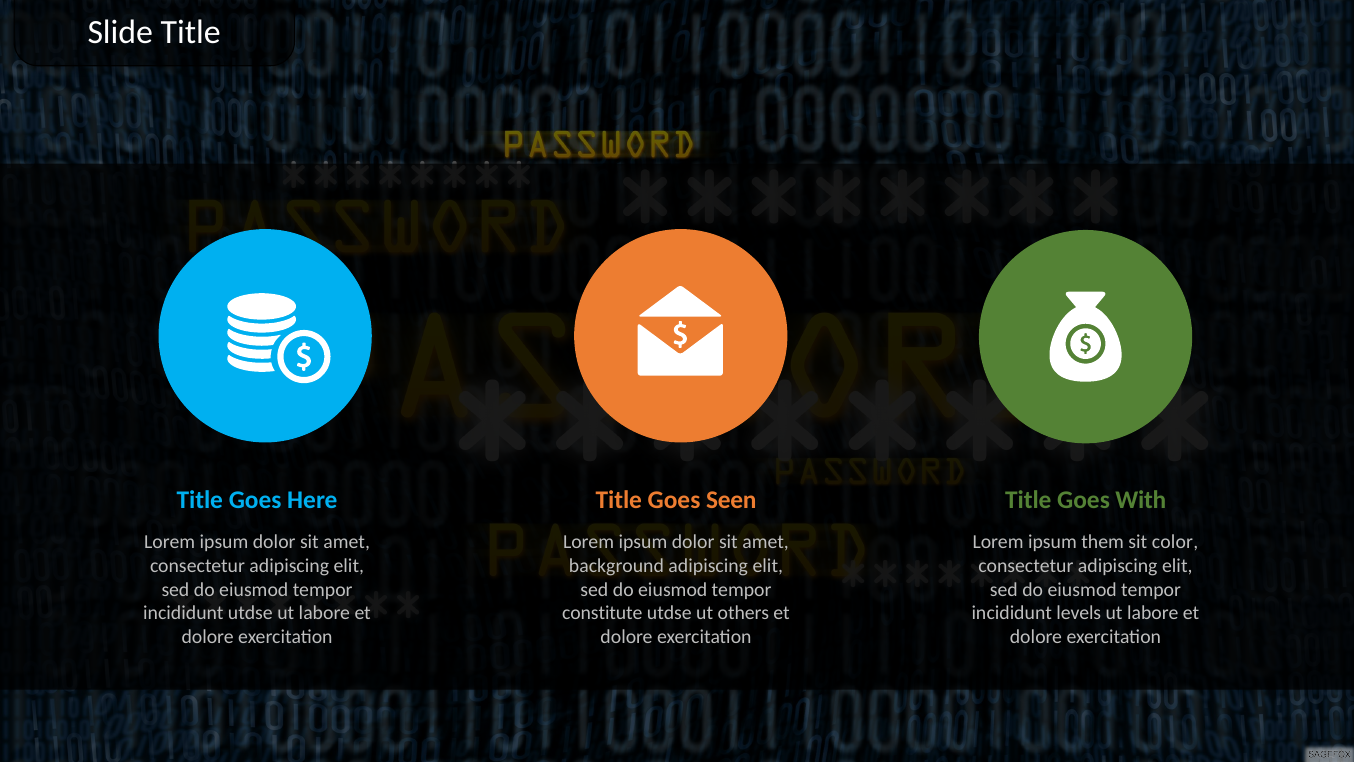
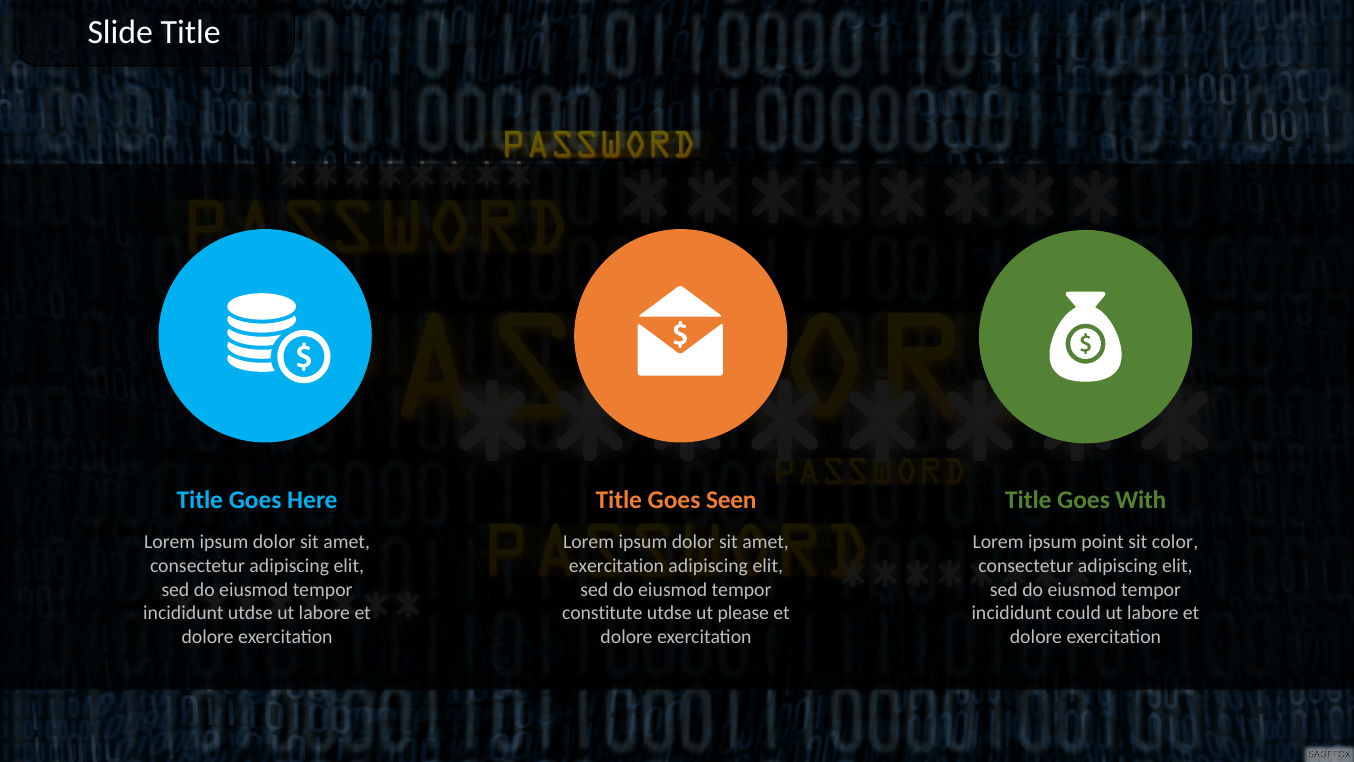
them: them -> point (1103, 542)
background: background -> exercitation (617, 566)
others: others -> please (743, 613)
levels: levels -> could (1079, 613)
